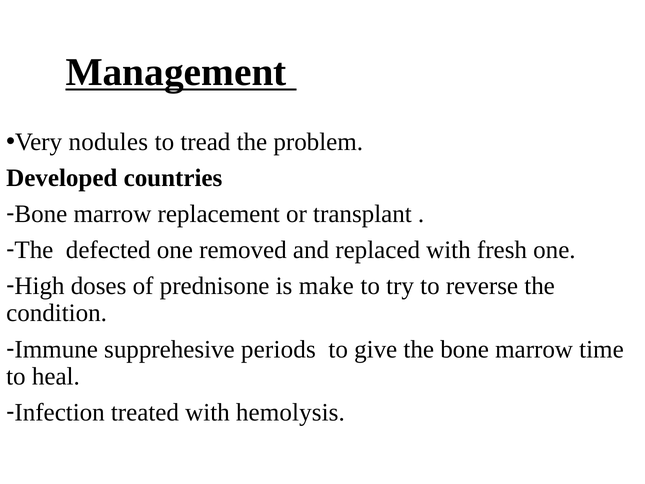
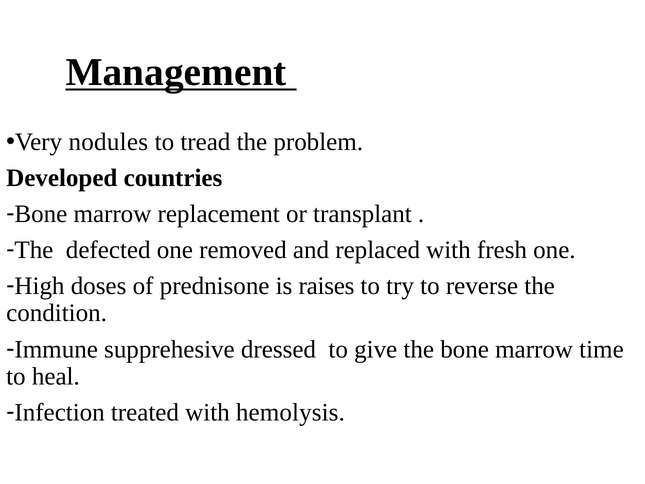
make: make -> raises (327, 286)
periods: periods -> dressed (278, 349)
